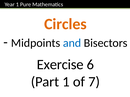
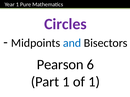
Circles colour: orange -> purple (65, 24)
Exercise: Exercise -> Pearson (60, 65)
of 7: 7 -> 1 (94, 82)
